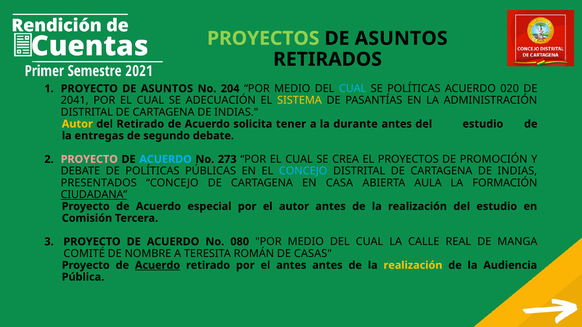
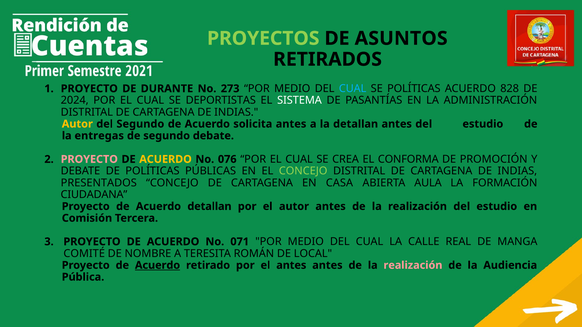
PROYECTO DE ASUNTOS: ASUNTOS -> DURANTE (167, 89)
204: 204 -> 273 (230, 89)
020: 020 -> 828 (510, 89)
2041: 2041 -> 2024 (75, 101)
ADECUACIÓN: ADECUACIÓN -> DEPORTISTAS (221, 101)
SISTEMA colour: yellow -> white (299, 101)
del Retirado: Retirado -> Segundo (140, 124)
solicita tener: tener -> antes (291, 124)
la durante: durante -> detallan (356, 124)
ACUERDO colour: light blue -> yellow (166, 159)
273: 273 -> 076 (227, 159)
EL PROYECTOS: PROYECTOS -> CONFORMA (408, 159)
CONCEJO colour: light blue -> light green (303, 171)
CIUDADANA underline: present -> none (94, 195)
Acuerdo especial: especial -> detallan (209, 207)
080: 080 -> 071 (240, 242)
CASAS: CASAS -> LOCAL (313, 254)
realización colour: yellow -> pink (413, 266)
